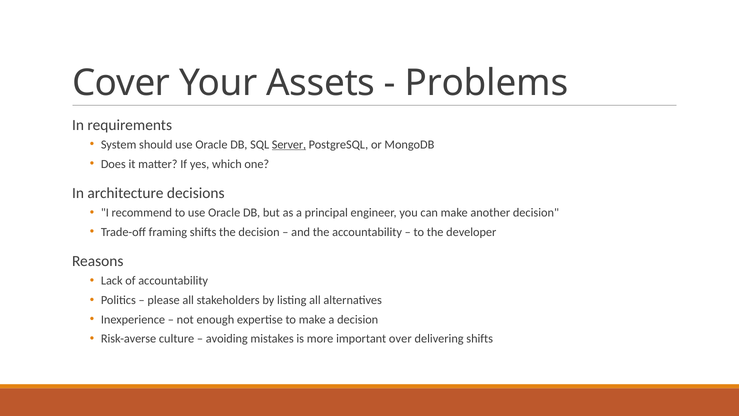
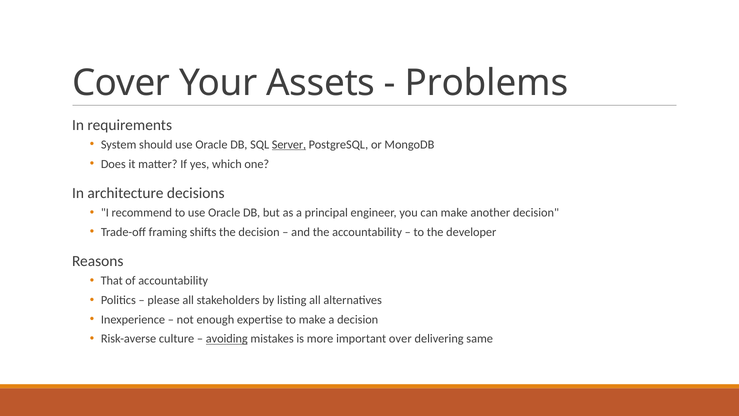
Lack: Lack -> That (112, 281)
avoiding underline: none -> present (227, 339)
delivering shifts: shifts -> same (480, 339)
